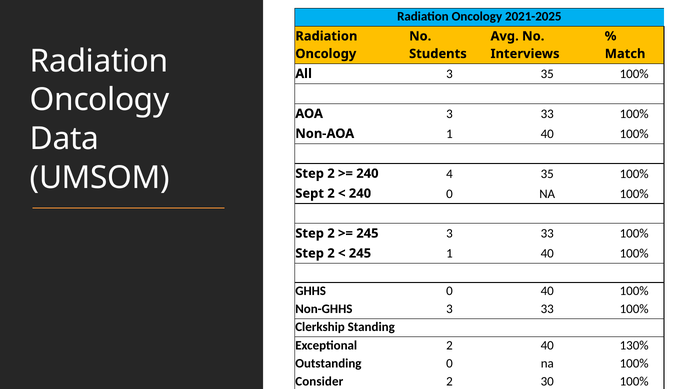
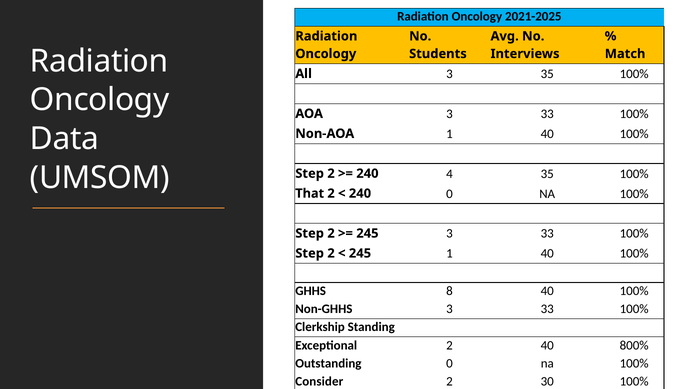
Sept: Sept -> That (310, 194)
GHHS 0: 0 -> 8 (449, 291)
130%: 130% -> 800% (634, 346)
